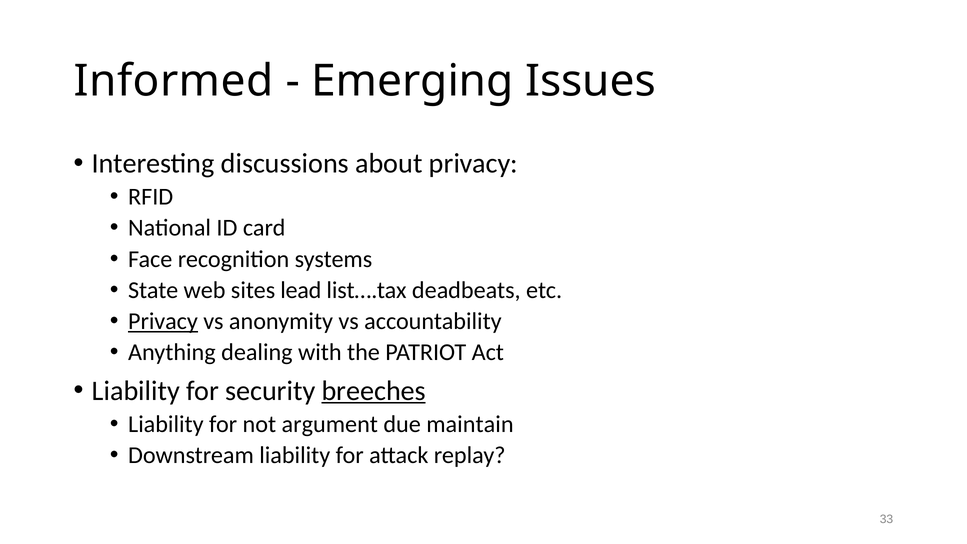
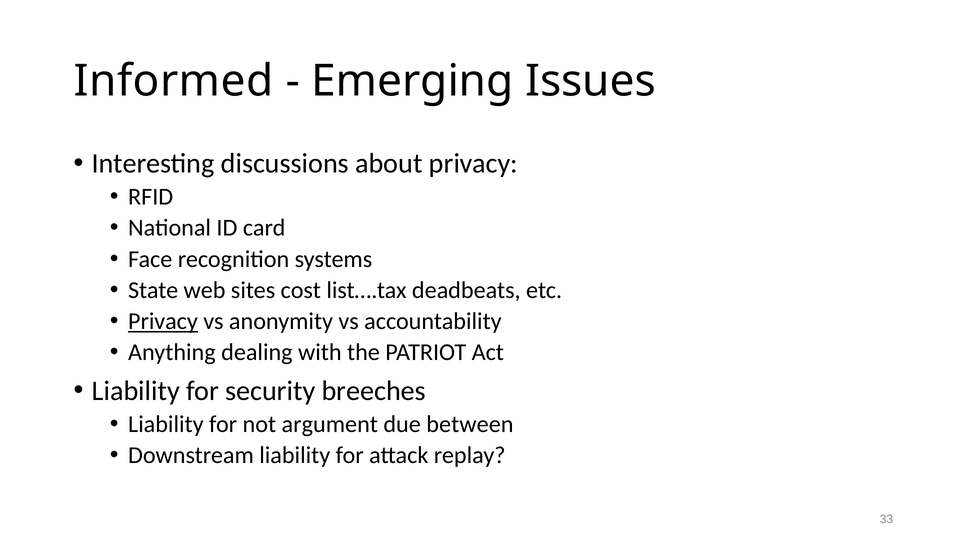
lead: lead -> cost (301, 290)
breeches underline: present -> none (374, 391)
maintain: maintain -> between (470, 424)
